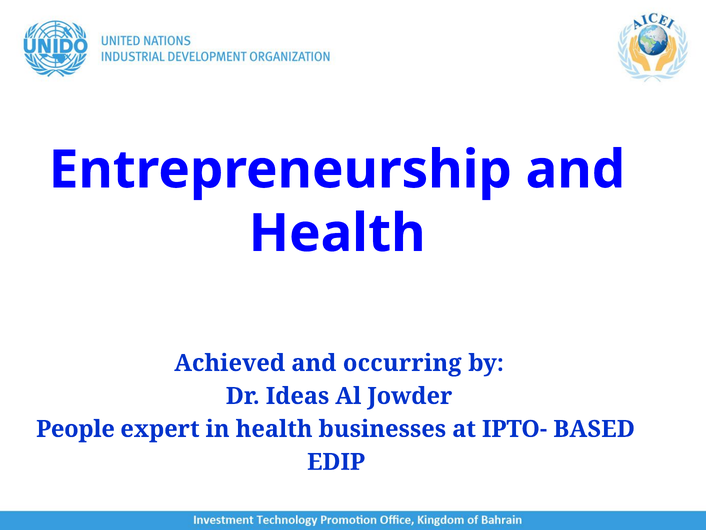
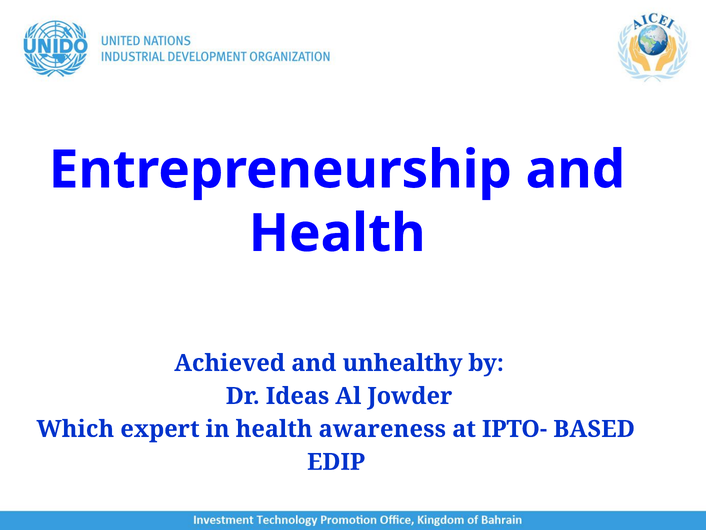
occurring: occurring -> unhealthy (403, 363)
People: People -> Which (75, 429)
businesses: businesses -> awareness (382, 429)
